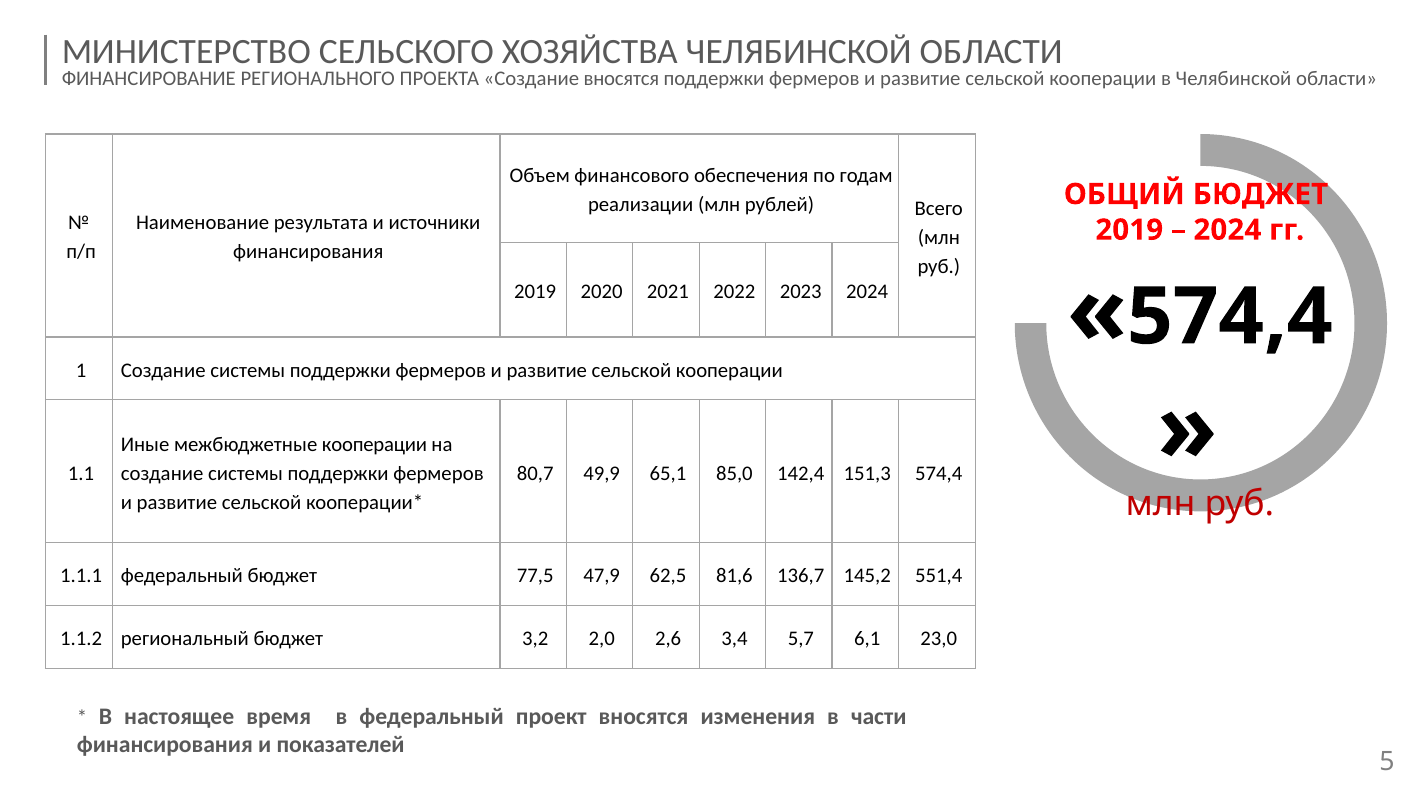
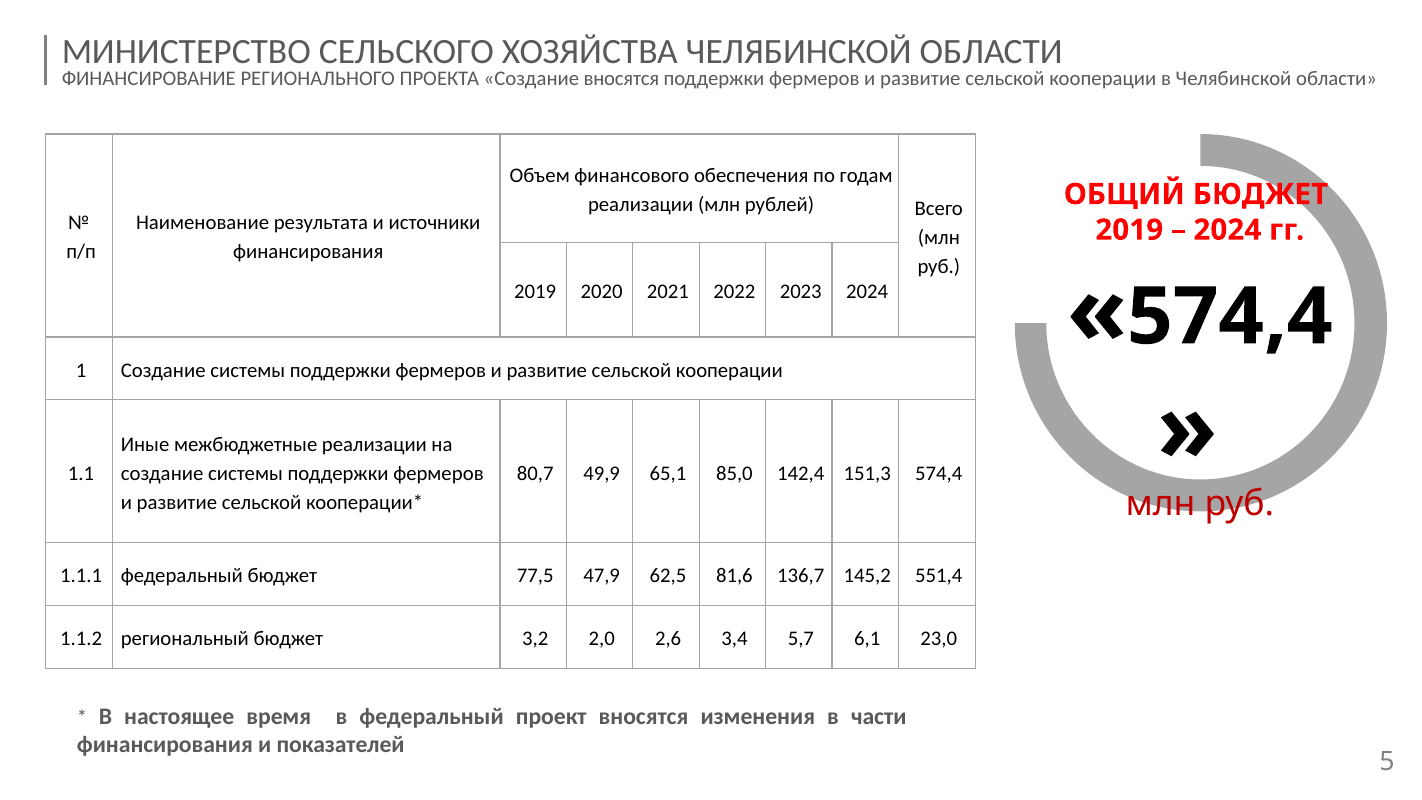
межбюджетные кооперации: кооперации -> реализации (374, 444)
